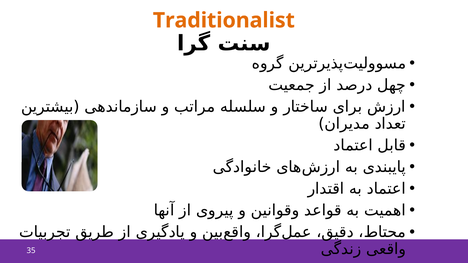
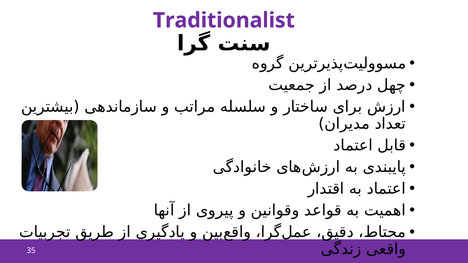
Traditionalist colour: orange -> purple (224, 20)
